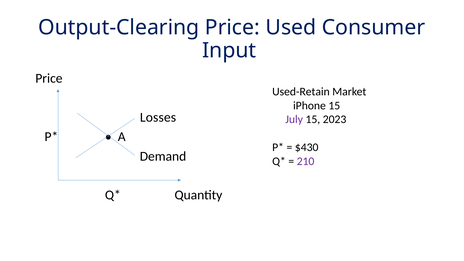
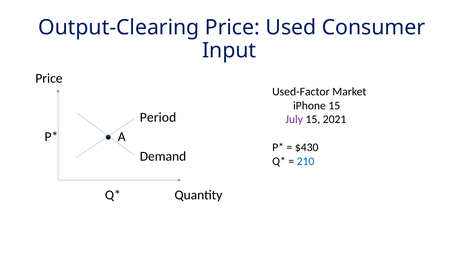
Used-Retain: Used-Retain -> Used-Factor (301, 92)
Losses: Losses -> Period (158, 117)
2023: 2023 -> 2021 (335, 119)
210 colour: purple -> blue (306, 161)
